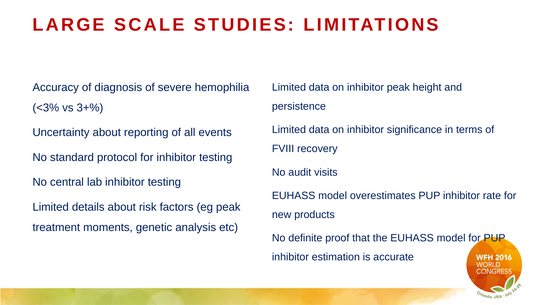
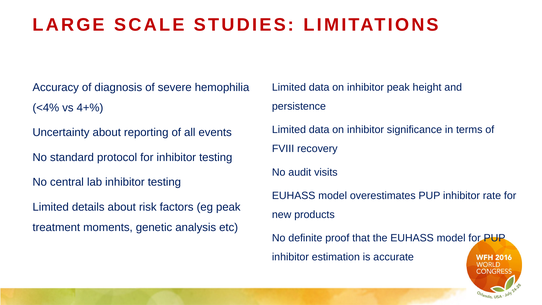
<3%: <3% -> <4% (46, 108)
3+%: 3+% -> 4+% (90, 108)
